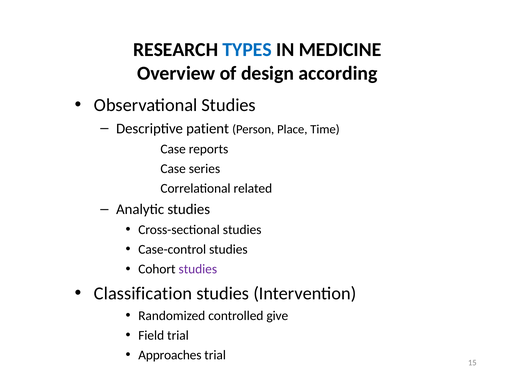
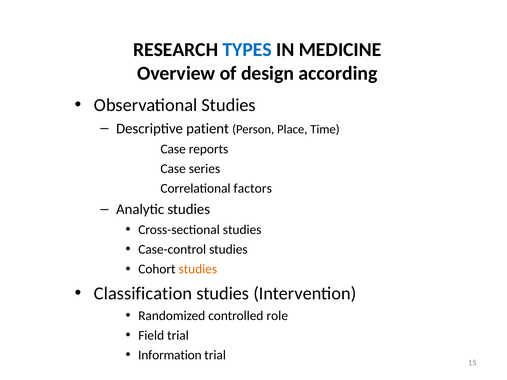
related: related -> factors (253, 189)
studies colour: purple -> orange (198, 269)
give: give -> role (277, 316)
Approaches: Approaches -> Information (170, 355)
